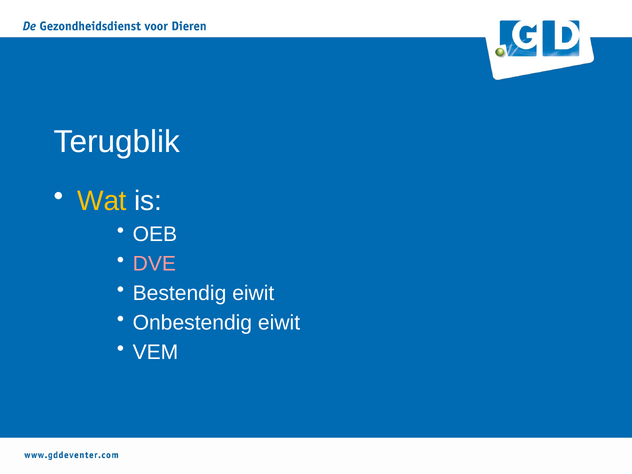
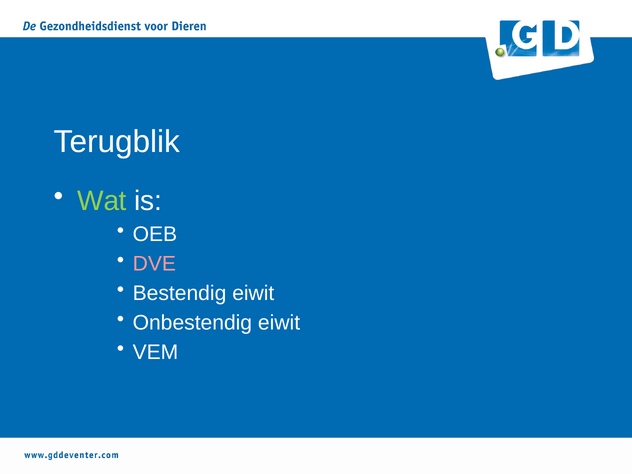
Wat colour: yellow -> light green (102, 201)
